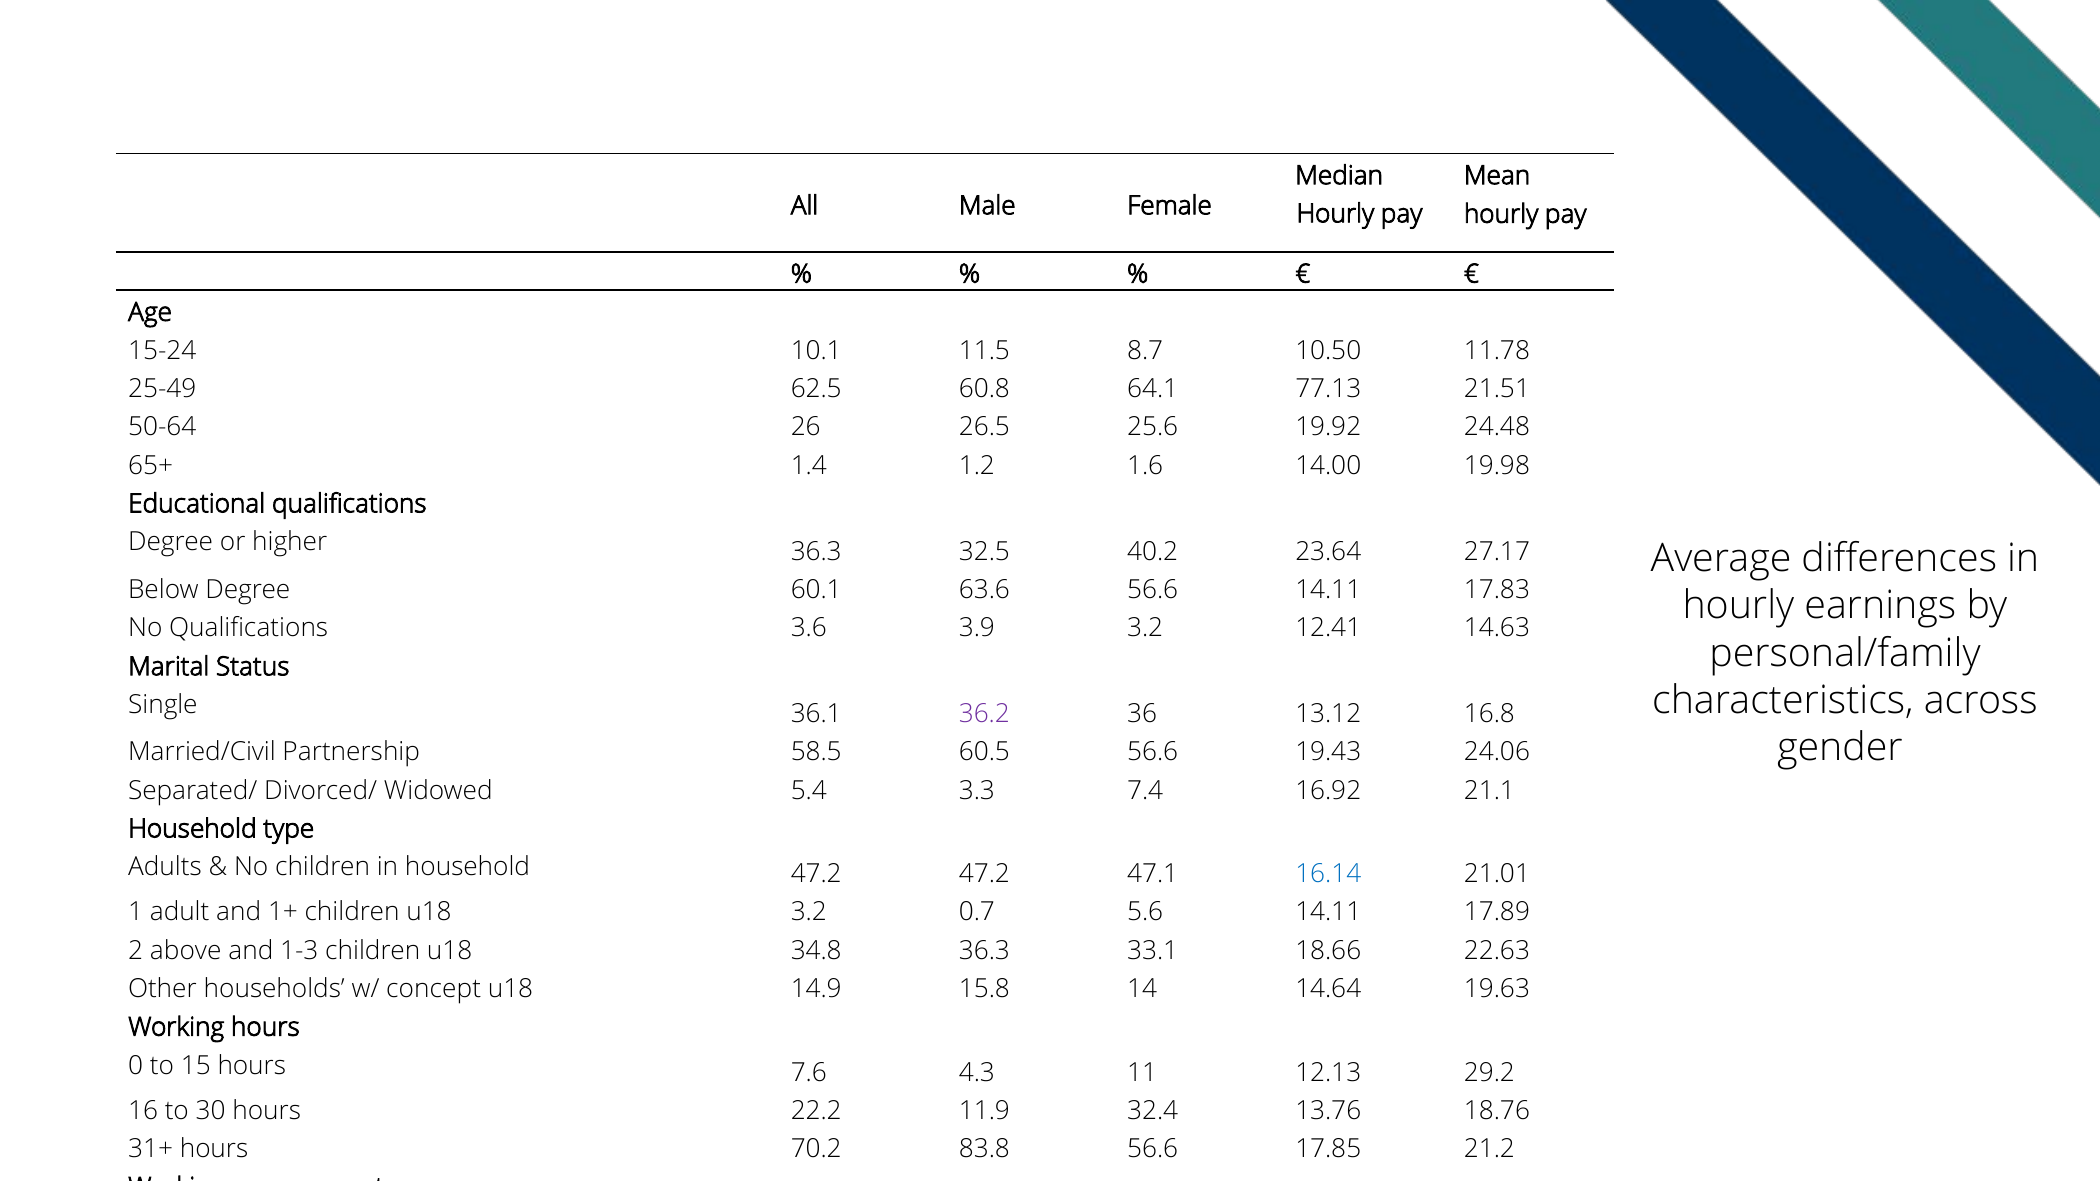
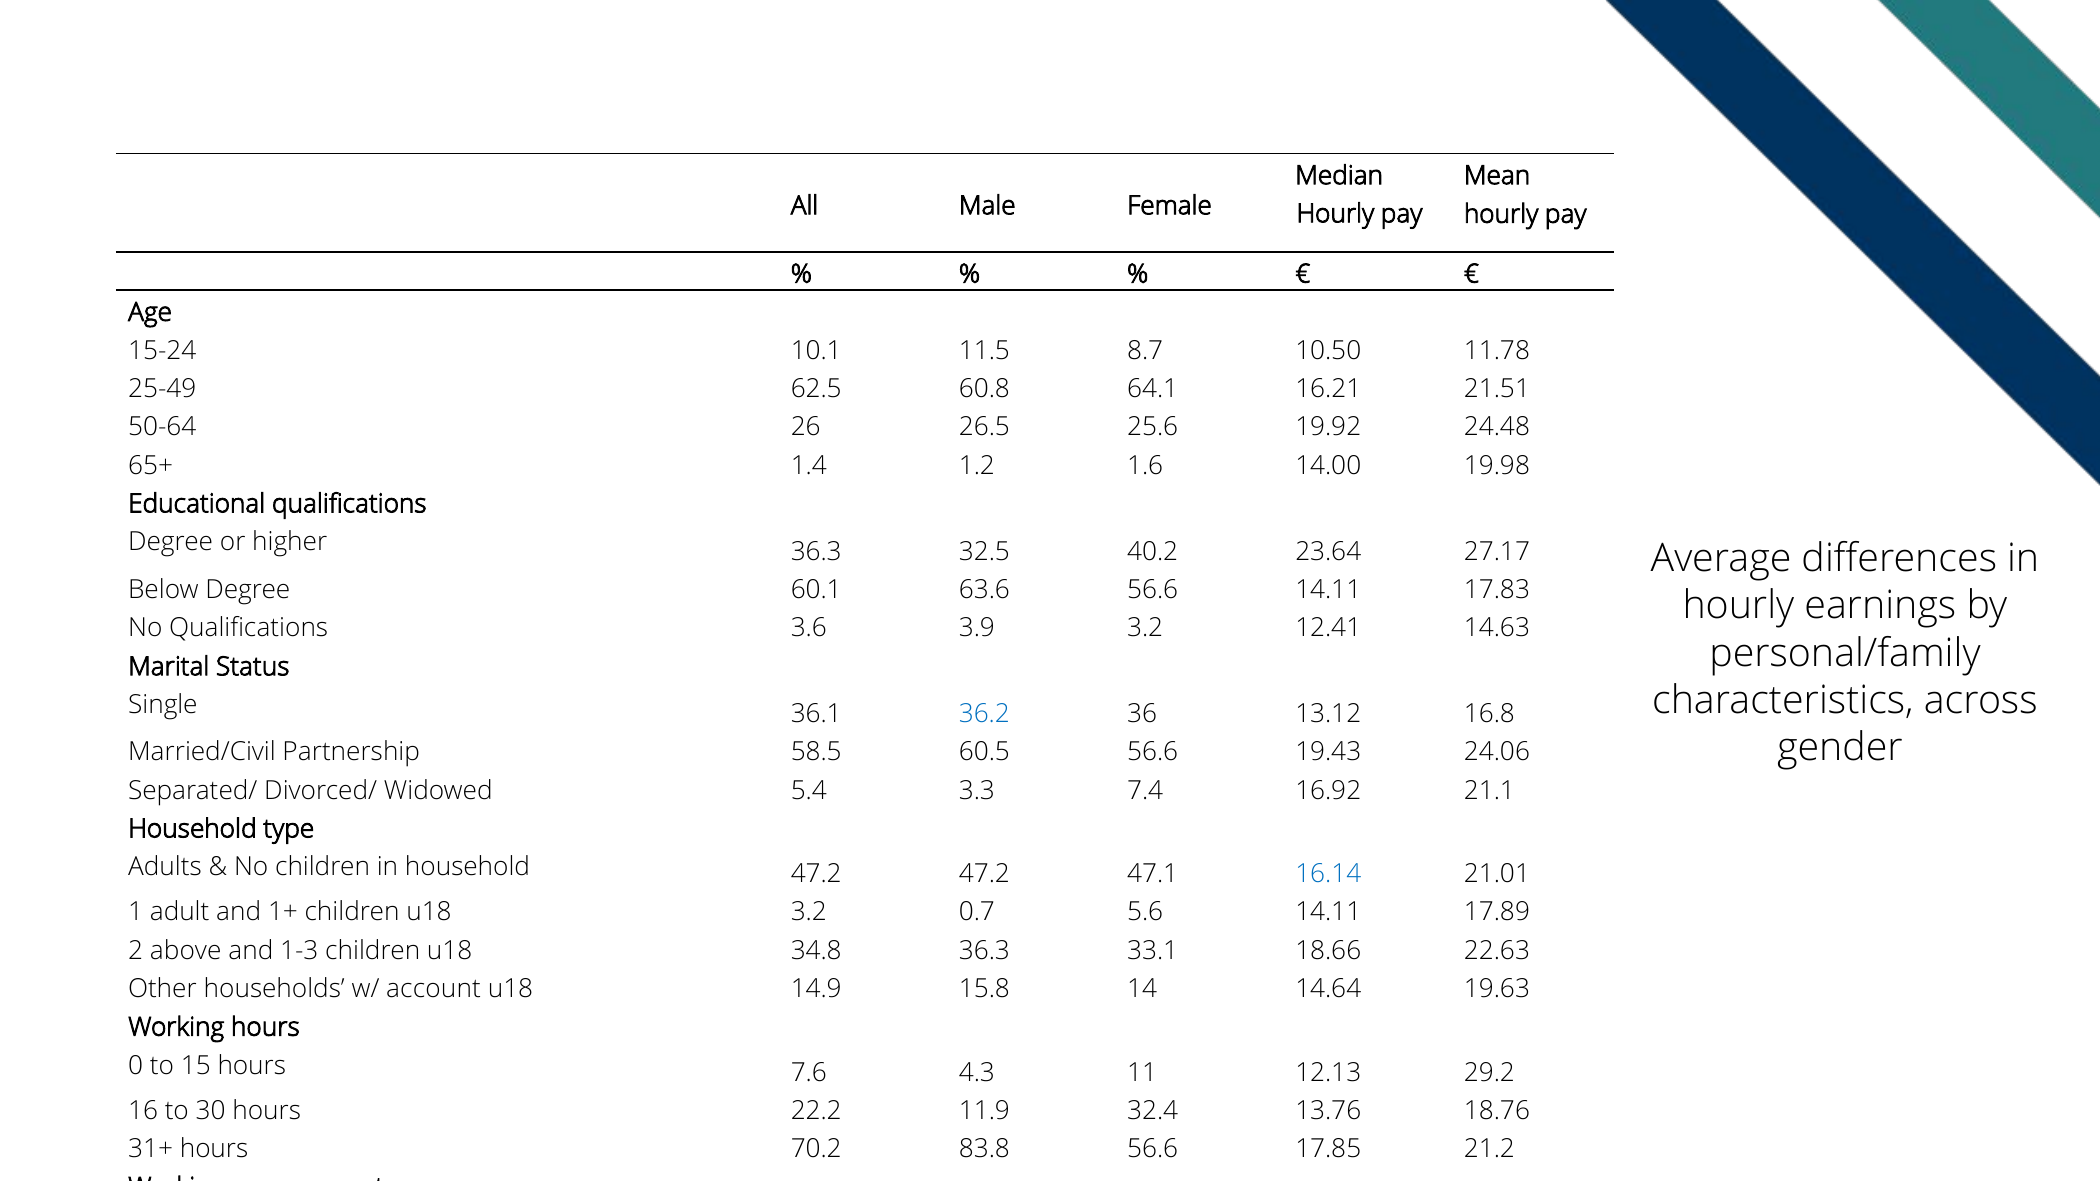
77.13: 77.13 -> 16.21 (1328, 389)
36.2 colour: purple -> blue (984, 714)
concept: concept -> account (434, 989)
